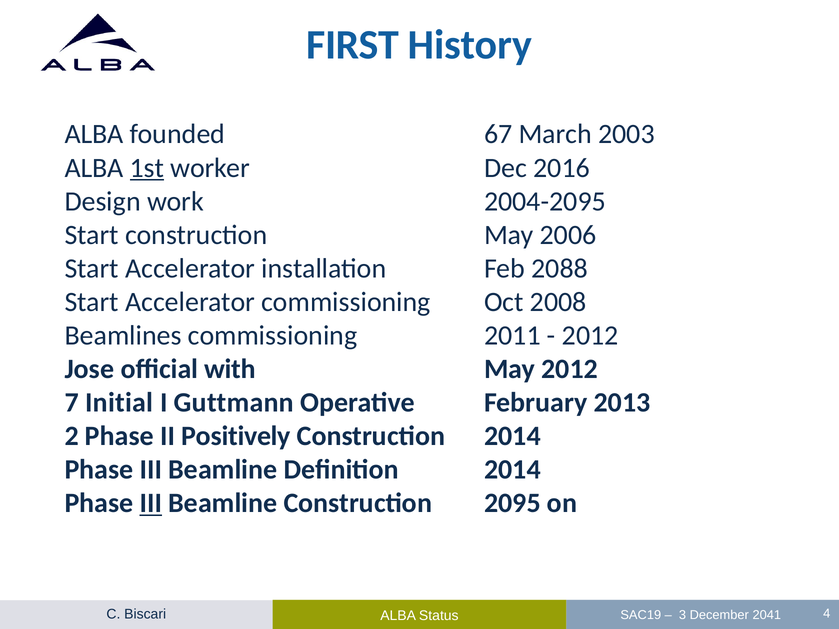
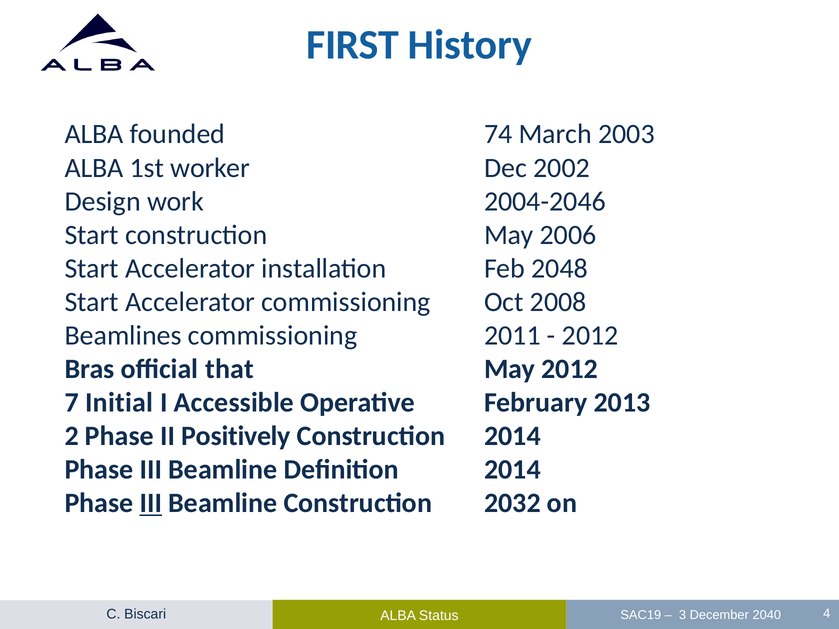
67: 67 -> 74 (498, 134)
1st underline: present -> none (147, 168)
2016: 2016 -> 2002 (562, 168)
2004-2095: 2004-2095 -> 2004-2046 (545, 201)
2088: 2088 -> 2048 (560, 269)
Jose: Jose -> Bras (90, 369)
with: with -> that (230, 369)
Guttmann: Guttmann -> Accessible (234, 403)
2095: 2095 -> 2032 (512, 503)
2041: 2041 -> 2040 (767, 615)
